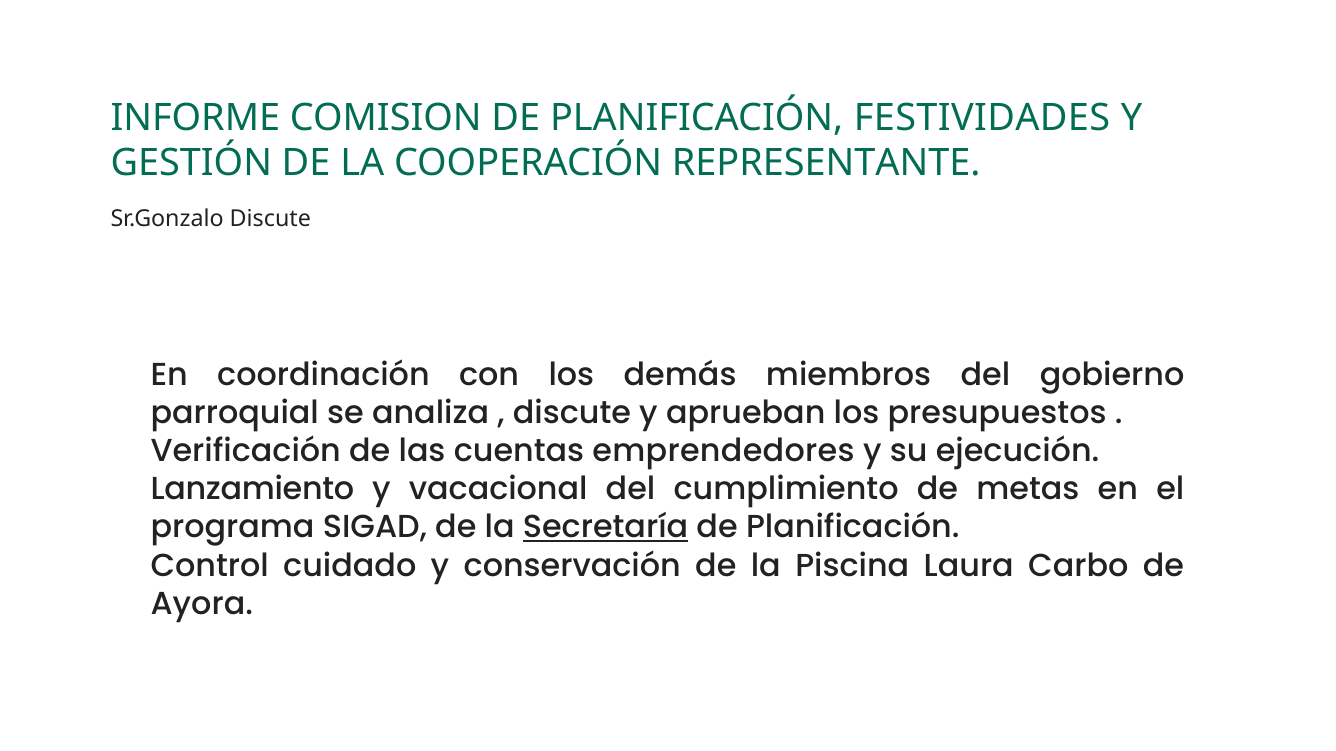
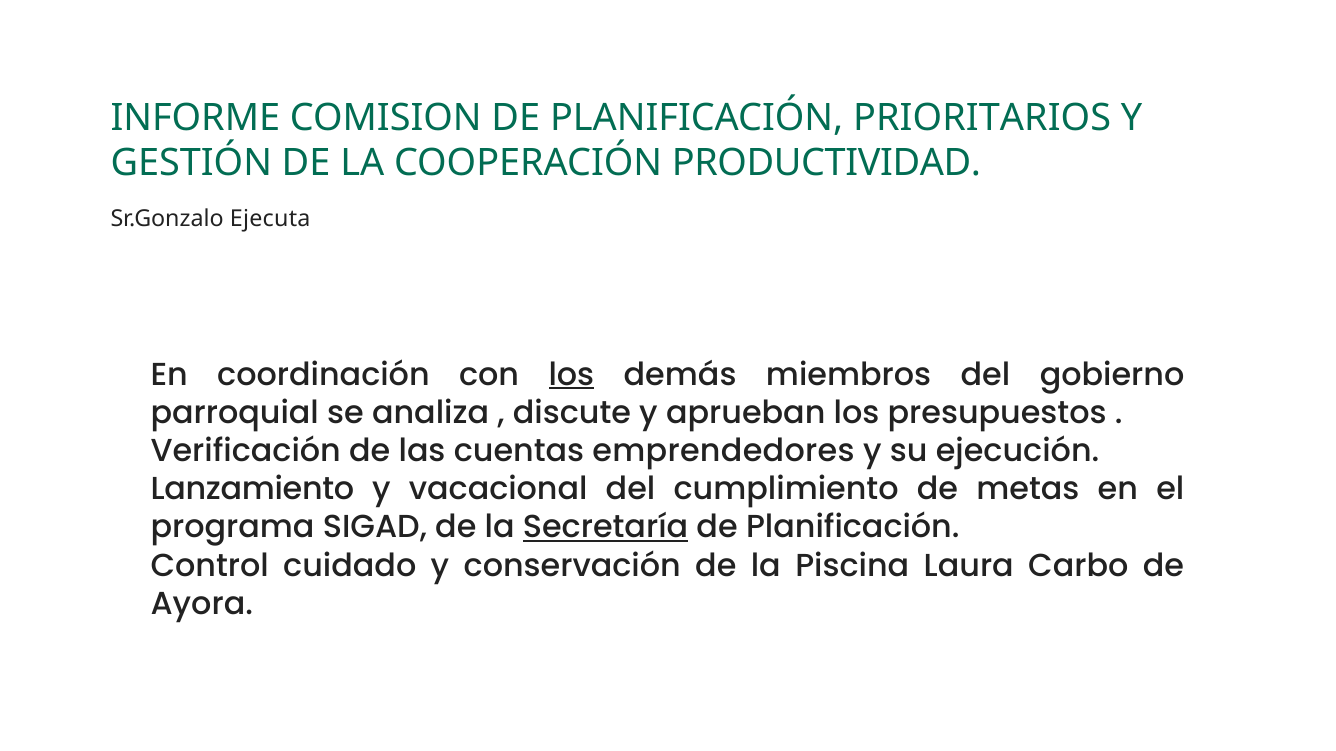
FESTIVIDADES: FESTIVIDADES -> PRIORITARIOS (982, 118)
REPRESENTANTE: REPRESENTANTE -> PRODUCTIVIDAD (826, 163)
Sr.Gonzalo Discute: Discute -> Ejecuta (270, 219)
los underline: none -> present (571, 375)
